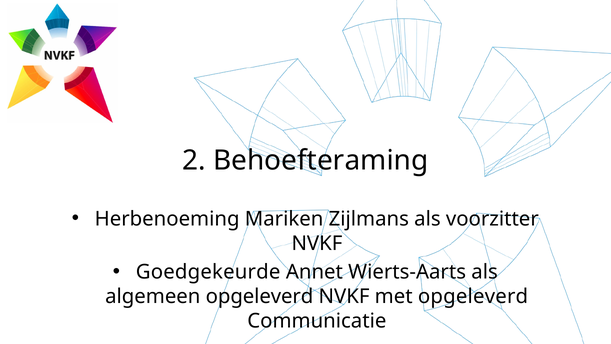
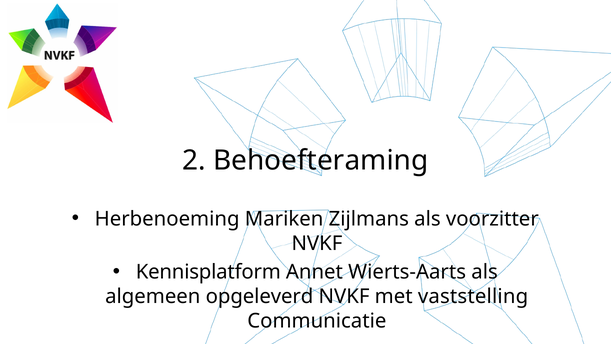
Goedgekeurde: Goedgekeurde -> Kennisplatform (208, 272)
met opgeleverd: opgeleverd -> vaststelling (473, 296)
